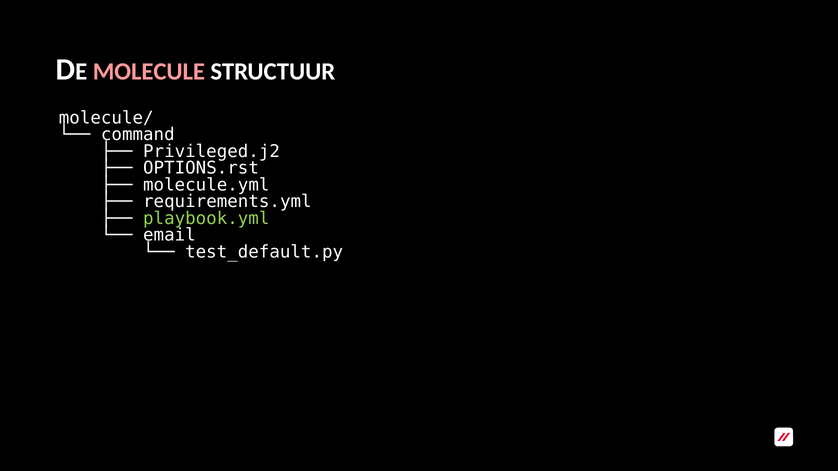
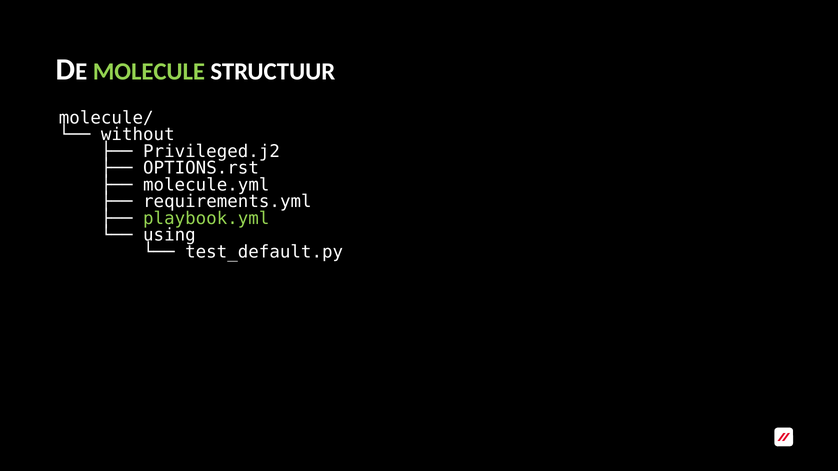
MOLECULE colour: pink -> light green (149, 72)
command: command -> without (138, 135)
email: email -> using (169, 235)
